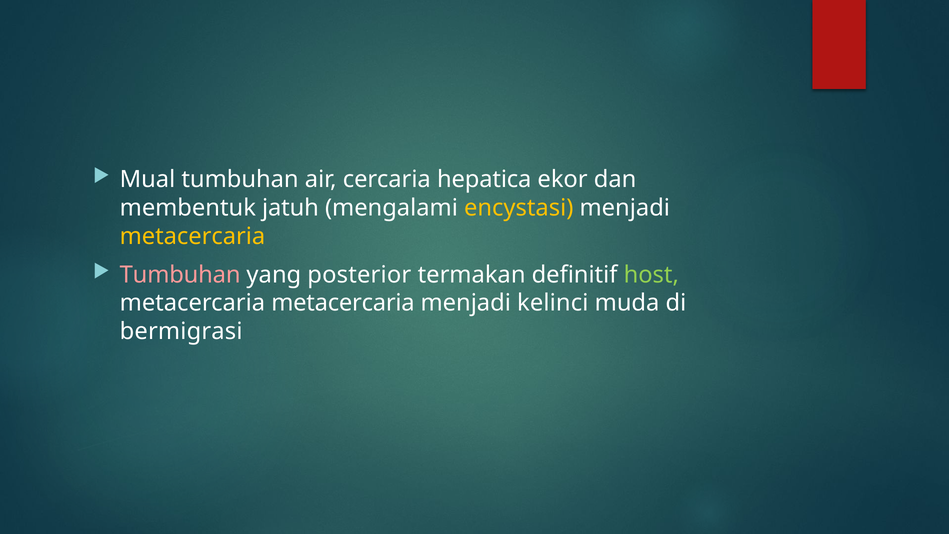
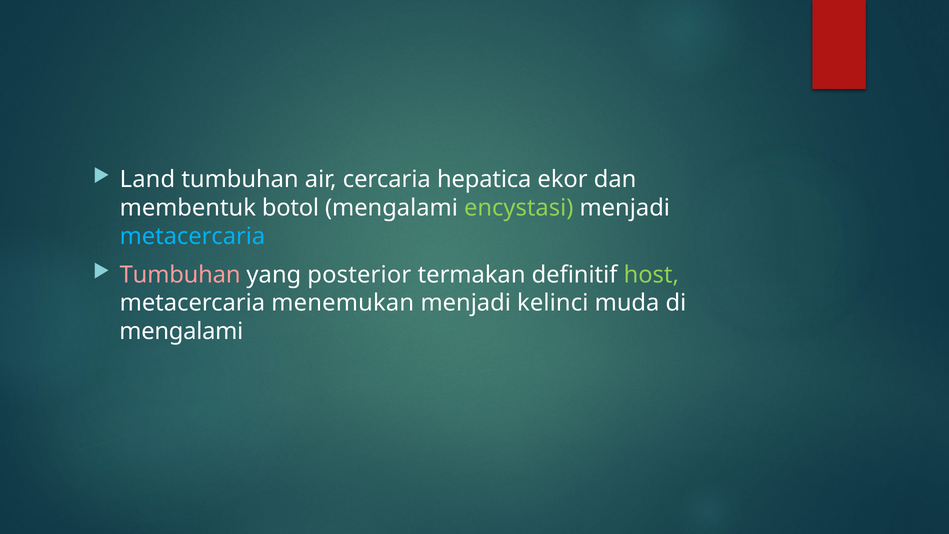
Mual: Mual -> Land (147, 179)
jatuh: jatuh -> botol (290, 208)
encystasi colour: yellow -> light green (519, 208)
metacercaria colour: yellow -> light blue (192, 236)
metacercaria metacercaria: metacercaria -> menemukan (343, 303)
bermigrasi: bermigrasi -> mengalami (181, 332)
